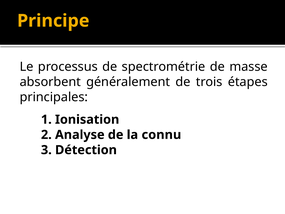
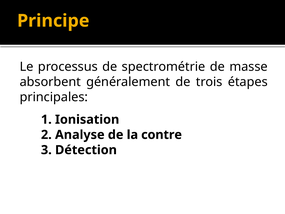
connu: connu -> contre (162, 135)
